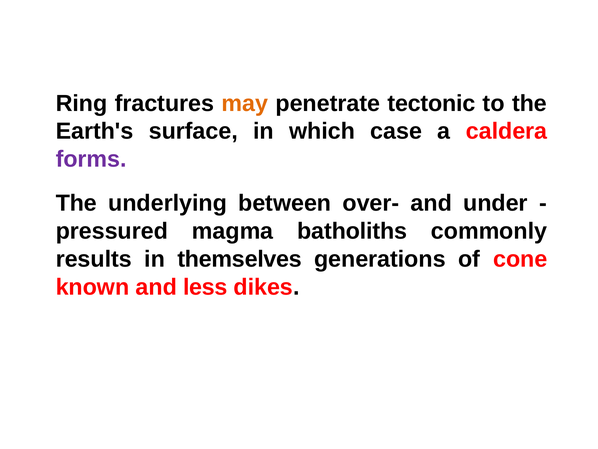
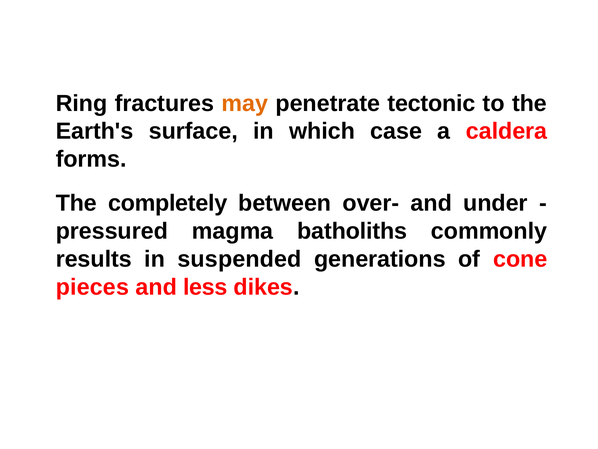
forms colour: purple -> black (91, 159)
underlying: underlying -> completely (168, 203)
themselves: themselves -> suspended (239, 259)
known: known -> pieces (92, 287)
